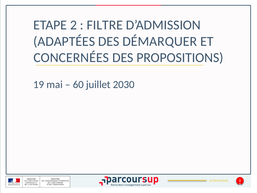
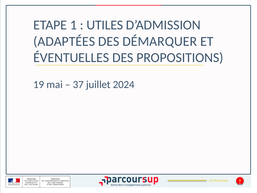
2: 2 -> 1 (73, 25)
FILTRE: FILTRE -> UTILES (105, 25)
CONCERNÉES: CONCERNÉES -> ÉVENTUELLES (71, 58)
60: 60 -> 37 (78, 84)
2030: 2030 -> 2024 (124, 84)
